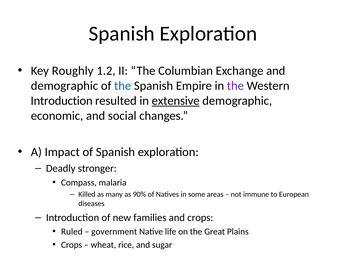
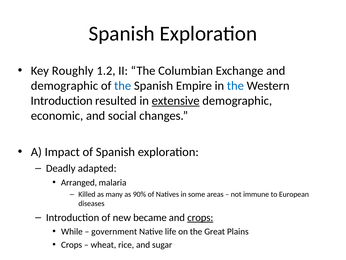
the colour: purple -> blue (235, 86)
stronger: stronger -> adapted (97, 168)
Compass: Compass -> Arranged (79, 182)
families: families -> became (150, 217)
crops underline: none -> present (200, 217)
Ruled: Ruled -> While (72, 231)
